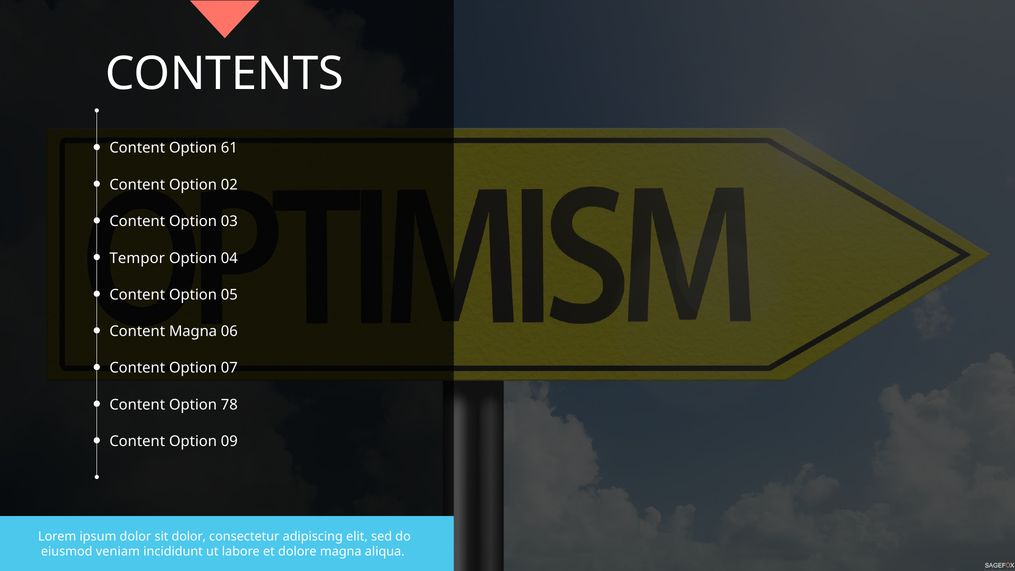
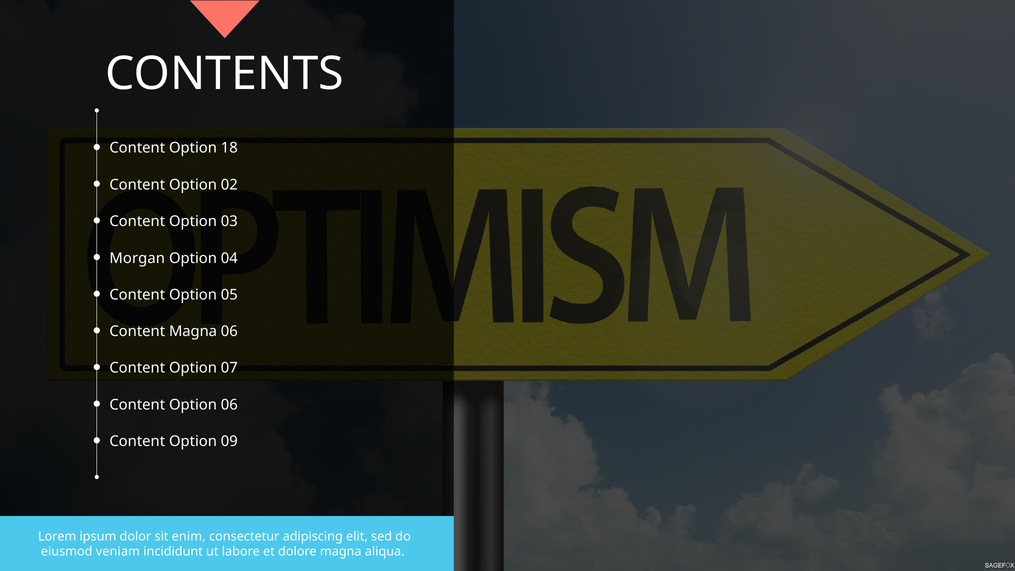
61: 61 -> 18 (229, 148)
Tempor: Tempor -> Morgan (137, 258)
Option 78: 78 -> 06 (229, 405)
sit dolor: dolor -> enim (189, 537)
